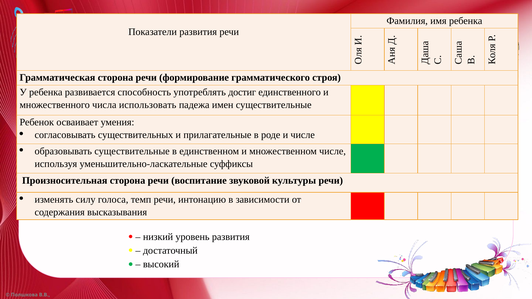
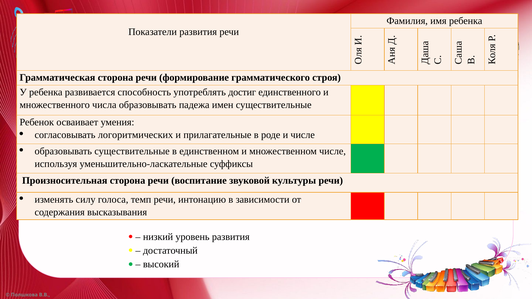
числа использовать: использовать -> образовывать (148, 105)
существительных: существительных -> логоритмических (135, 135)
